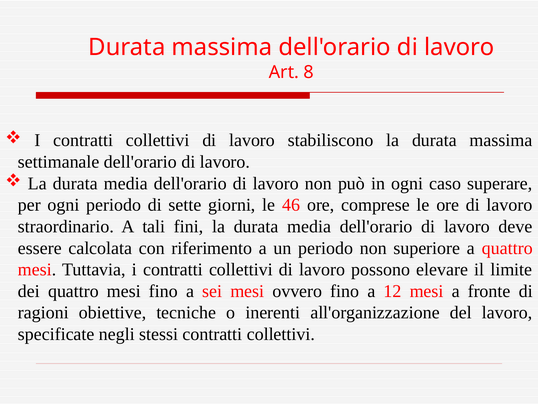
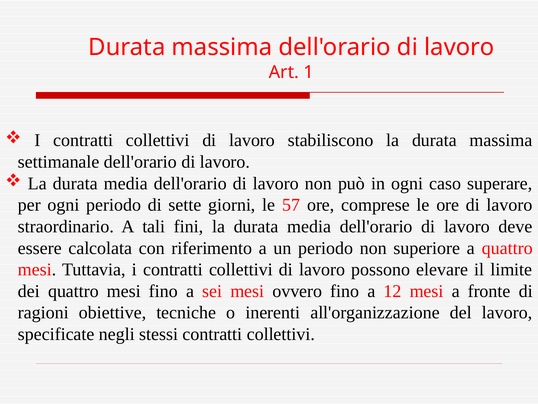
8: 8 -> 1 (309, 72)
46: 46 -> 57 (291, 205)
